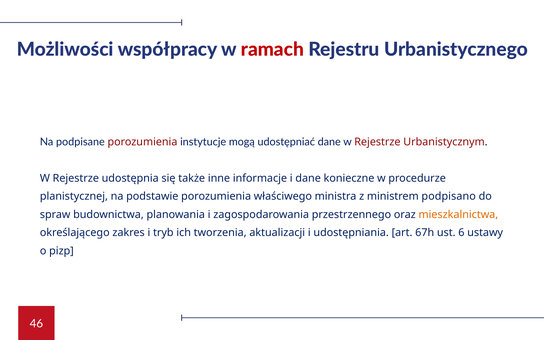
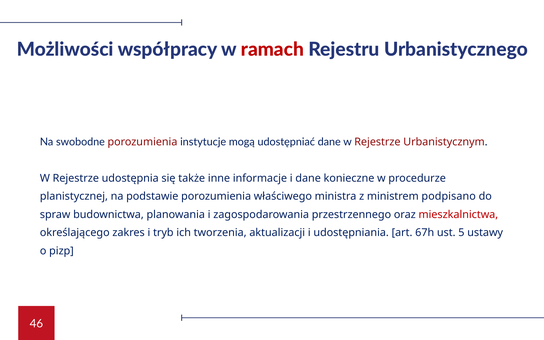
podpisane: podpisane -> swobodne (80, 142)
mieszkalnictwa colour: orange -> red (458, 215)
6: 6 -> 5 (461, 233)
